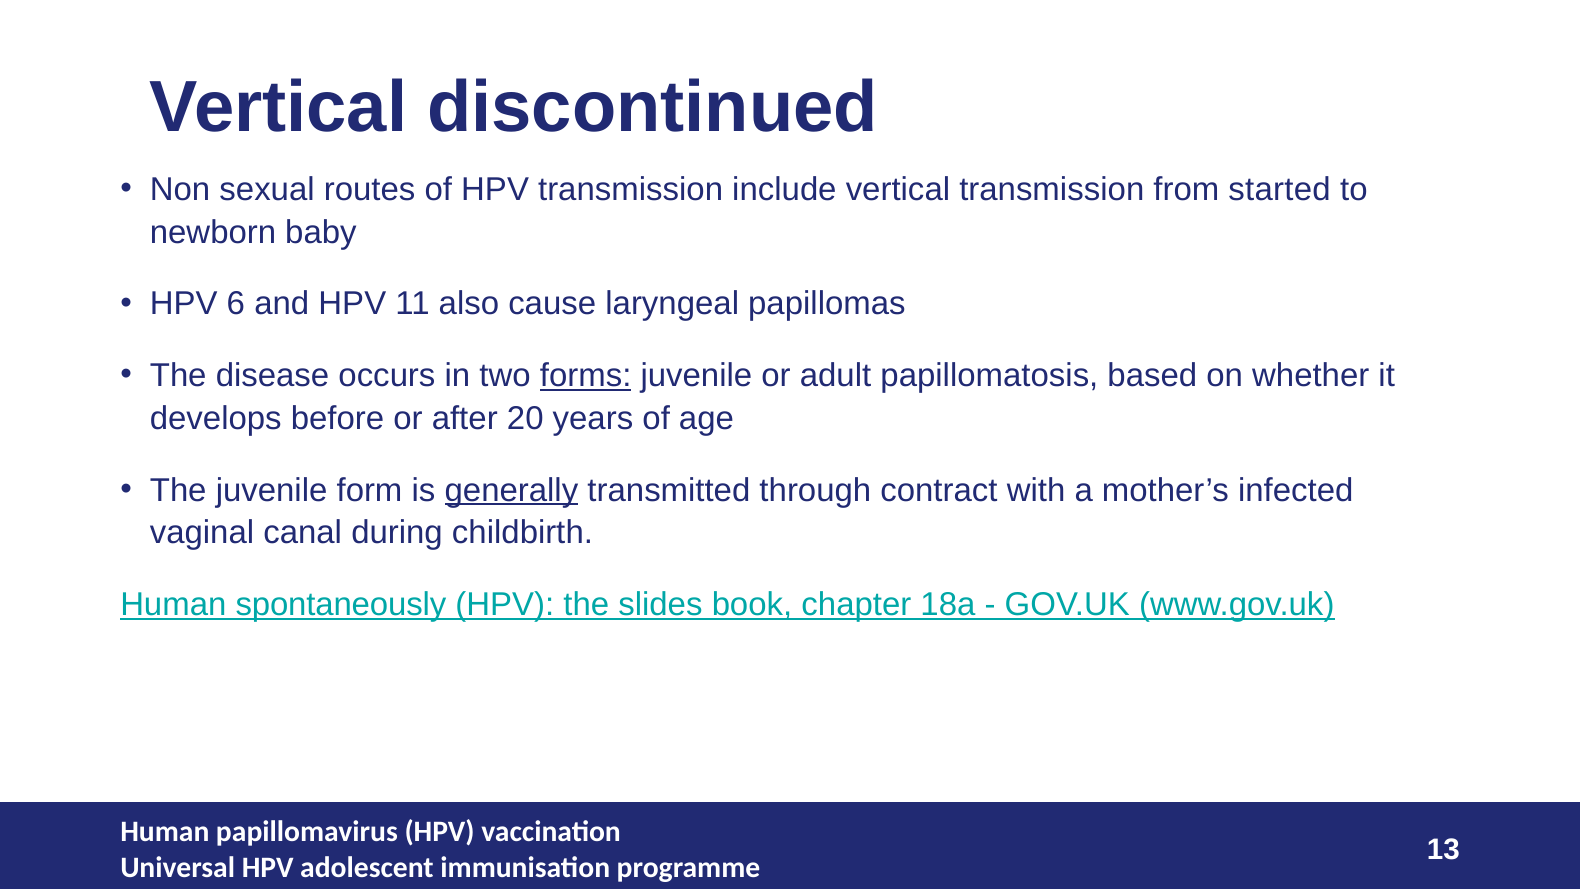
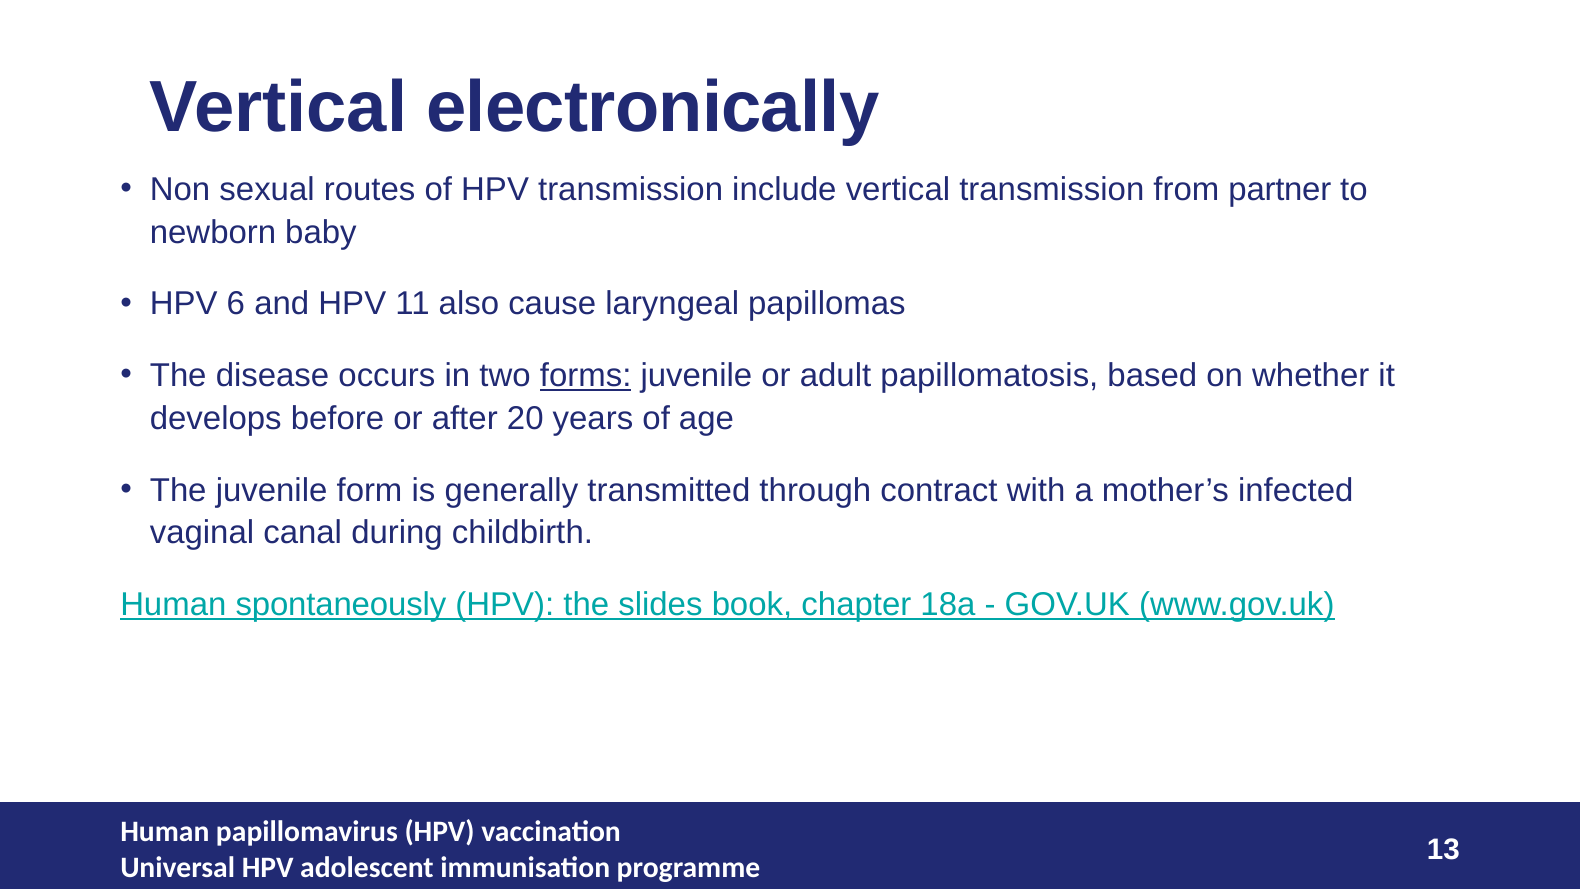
discontinued: discontinued -> electronically (653, 108)
started: started -> partner (1280, 190)
generally underline: present -> none (511, 490)
